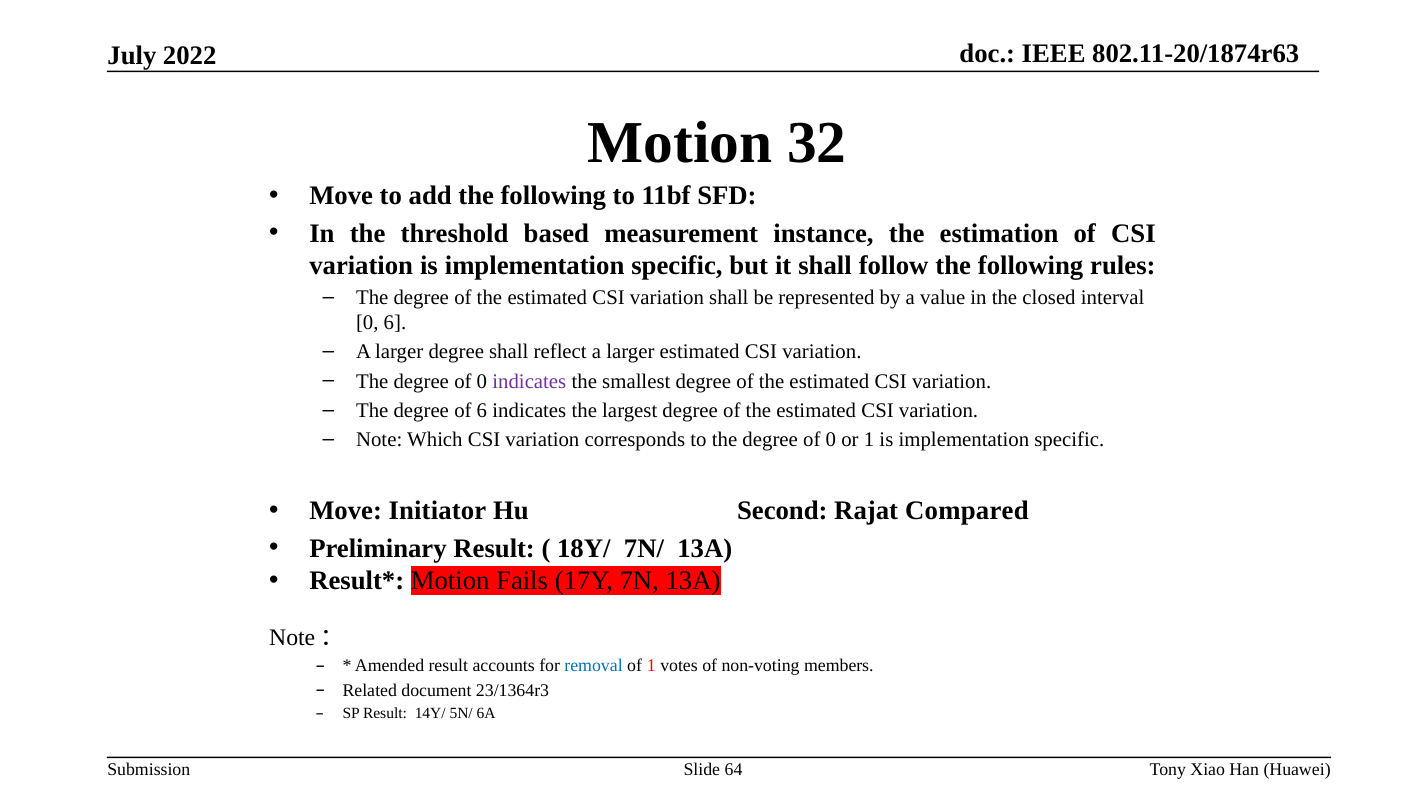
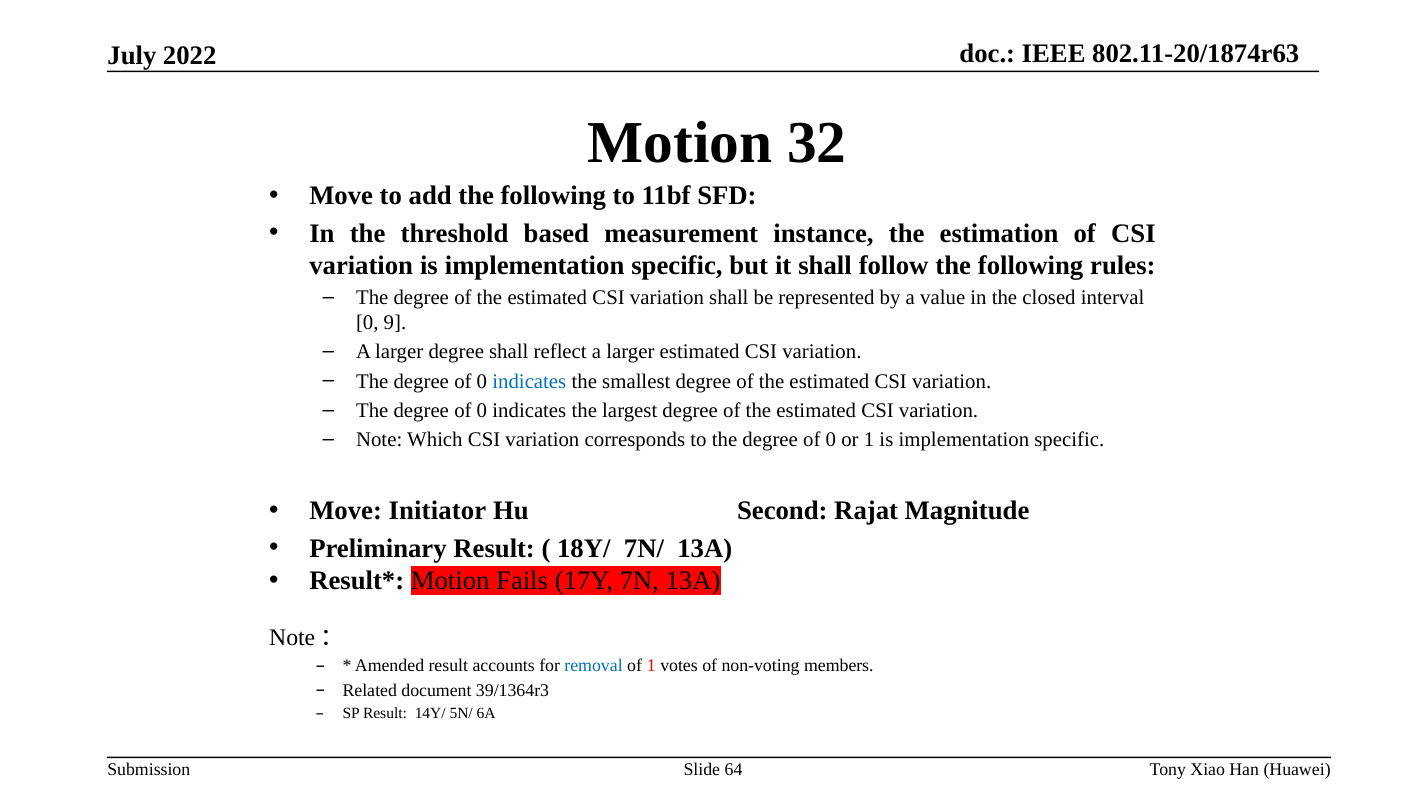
0 6: 6 -> 9 (395, 323)
indicates colour: purple -> blue (529, 381)
6: 6 -> 0 (482, 410)
Compared: Compared -> Magnitude (967, 511)
23/1364r3: 23/1364r3 -> 39/1364r3 (513, 690)
